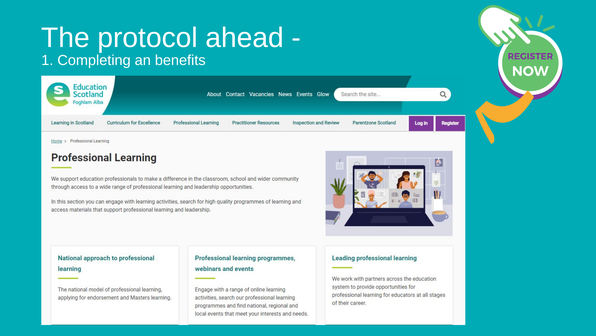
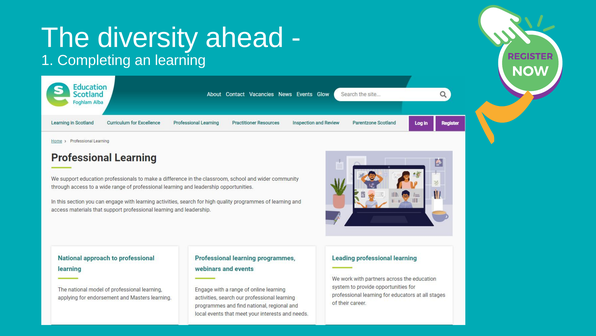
protocol: protocol -> diversity (148, 38)
benefits: benefits -> learning (180, 60)
